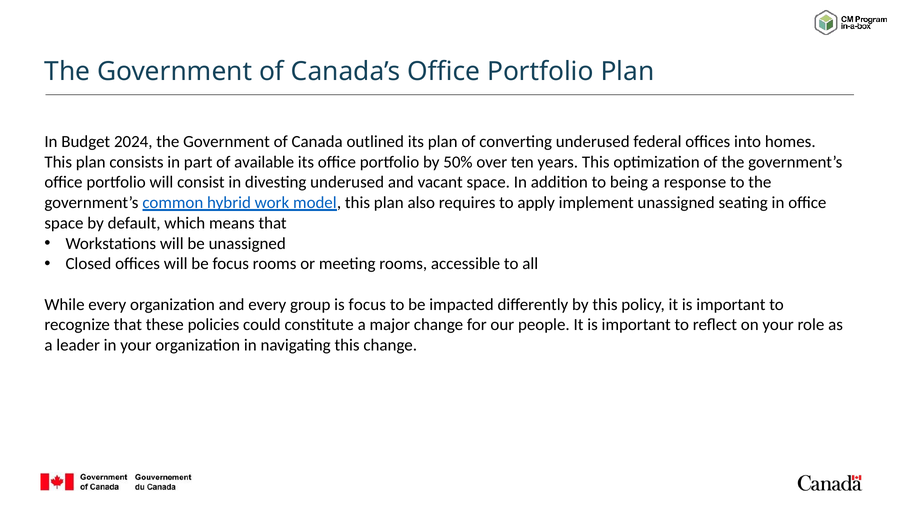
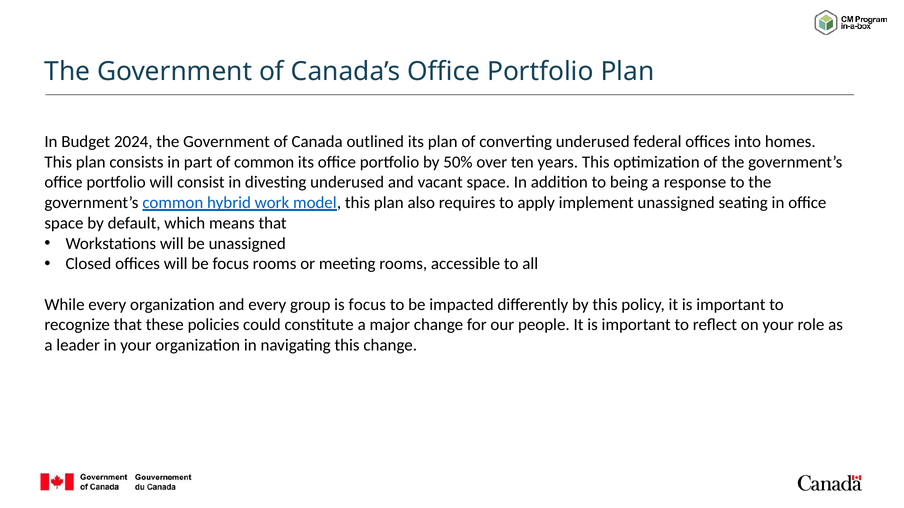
of available: available -> common (264, 162)
